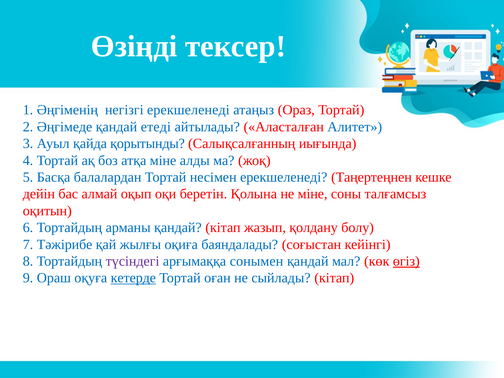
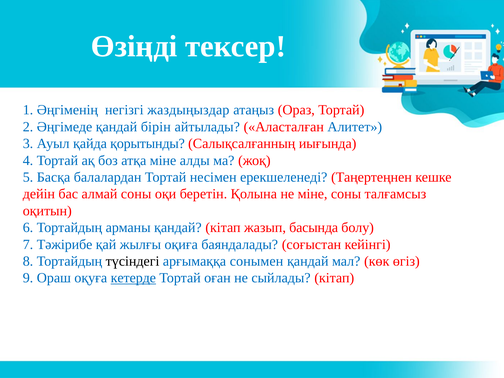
негізгі ерекшеленеді: ерекшеленеді -> жаздыңыздар (188, 110)
етеді: етеді -> бірін (156, 127)
алмай оқып: оқып -> соны (136, 194)
қолдану: қолдану -> басында (314, 228)
түсіндегі colour: purple -> black (133, 261)
өгіз underline: present -> none (406, 261)
